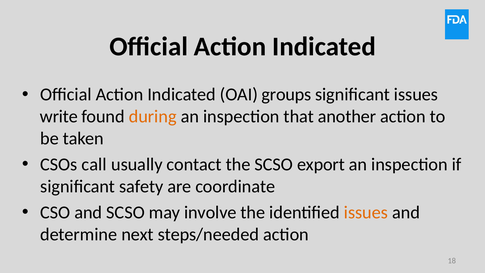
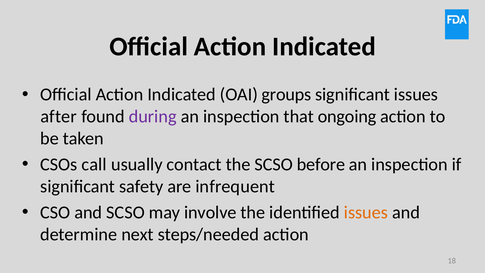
write: write -> after (59, 116)
during colour: orange -> purple (153, 116)
another: another -> ongoing (347, 116)
export: export -> before (321, 164)
coordinate: coordinate -> infrequent (235, 186)
